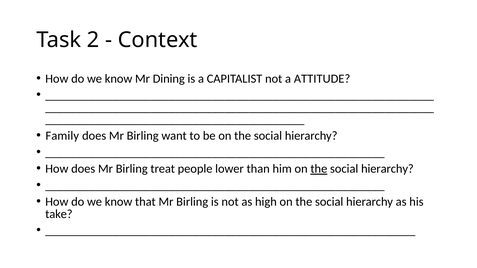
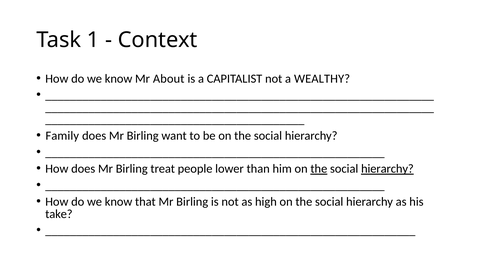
2: 2 -> 1 (93, 40)
Dining: Dining -> About (169, 79)
ATTITUDE: ATTITUDE -> WEALTHY (322, 79)
hierarchy underline: none -> present (387, 169)
